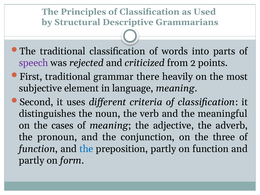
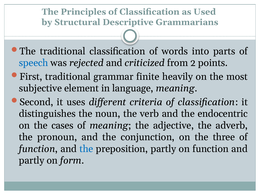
speech colour: purple -> blue (34, 63)
there: there -> finite (148, 77)
meaningful: meaningful -> endocentric (223, 114)
